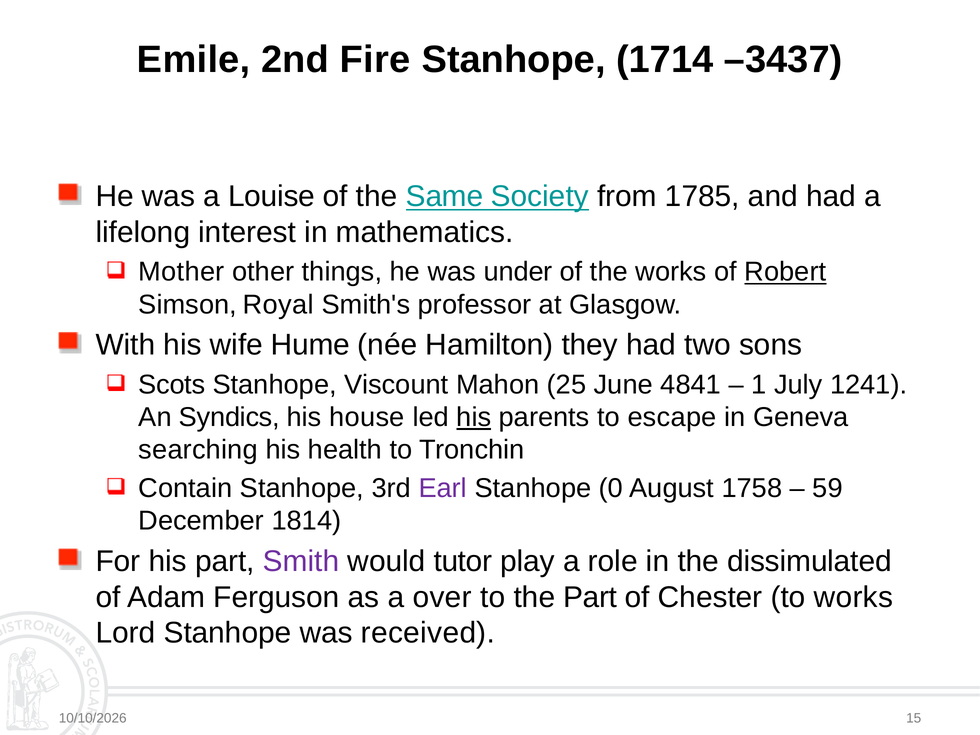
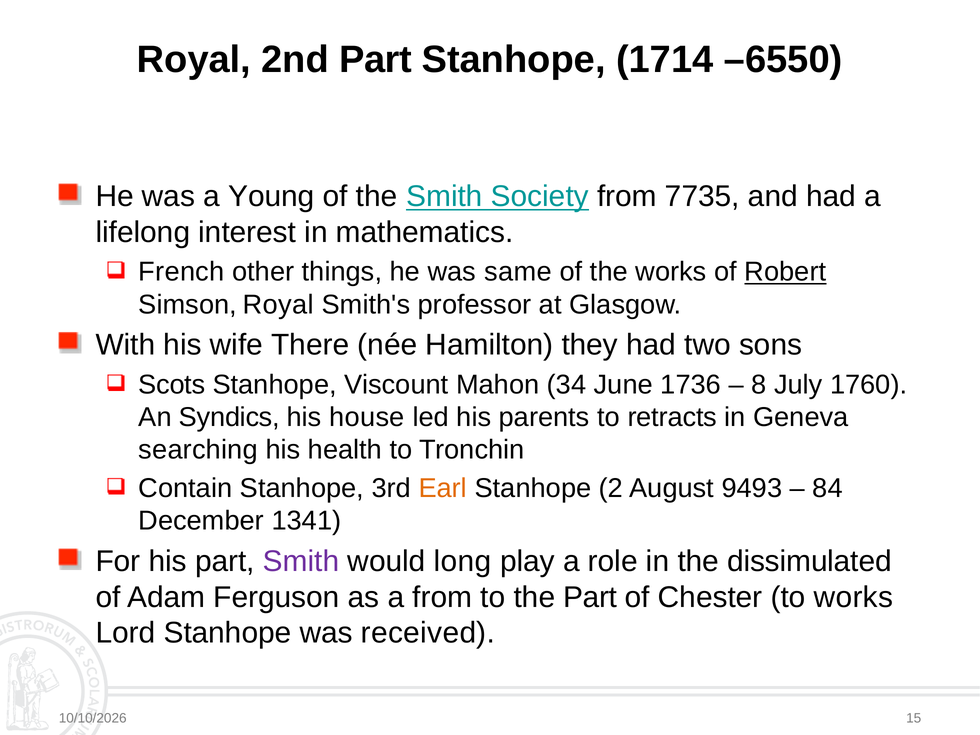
Emile: Emile -> Royal (194, 60)
2nd Fire: Fire -> Part (376, 60)
–3437: –3437 -> –6550 (783, 60)
Louise: Louise -> Young (271, 196)
the Same: Same -> Smith (444, 196)
1785: 1785 -> 7735 (702, 196)
Mother: Mother -> French (181, 272)
under: under -> same (518, 272)
Hume: Hume -> There (310, 345)
25: 25 -> 34 (567, 385)
4841: 4841 -> 1736 (691, 385)
1: 1 -> 8 (759, 385)
1241: 1241 -> 1760 (869, 385)
his underline: present -> none (474, 417)
escape: escape -> retracts (672, 417)
Earl colour: purple -> orange (443, 488)
0: 0 -> 2 (611, 488)
1758: 1758 -> 9493 (752, 488)
59: 59 -> 84 (828, 488)
1814: 1814 -> 1341 (306, 521)
tutor: tutor -> long (463, 561)
a over: over -> from (442, 597)
